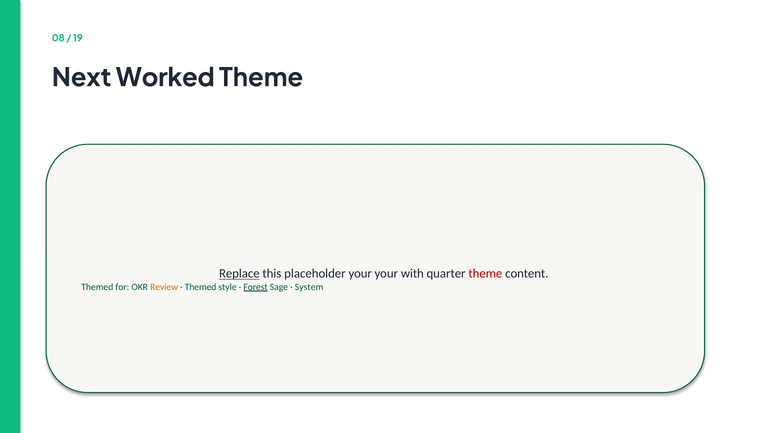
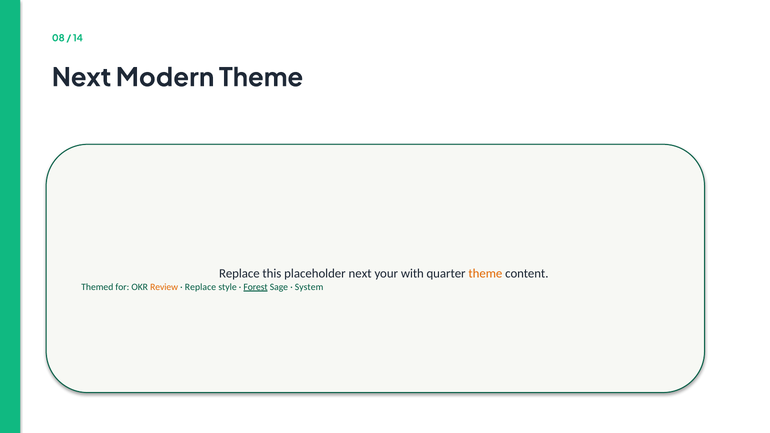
19: 19 -> 14 (78, 38)
Worked: Worked -> Modern (165, 78)
Replace underline: present -> none (239, 274)
placeholder your: your -> next (360, 274)
theme colour: red -> orange (485, 274)
Themed: Themed -> Replace (200, 287)
